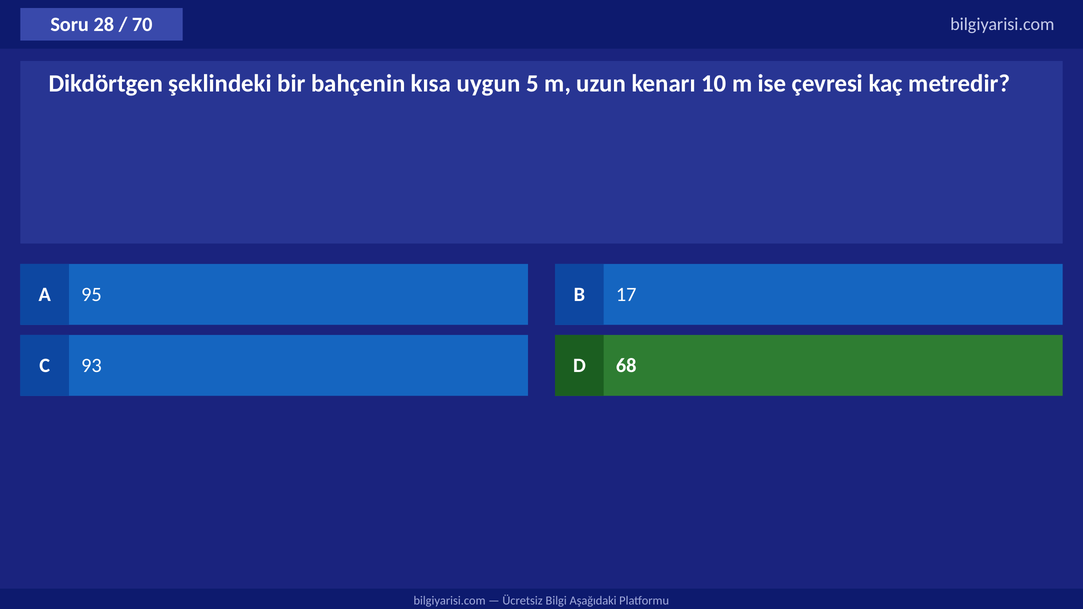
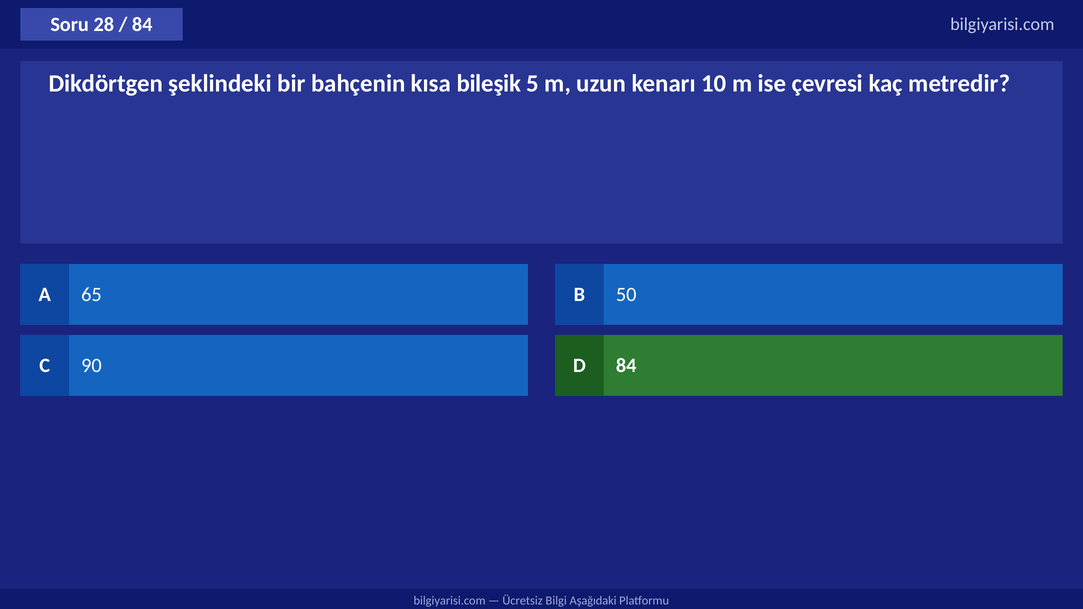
70: 70 -> 84 (142, 25)
uygun: uygun -> bileşik (489, 83)
95: 95 -> 65 (91, 295)
17: 17 -> 50 (626, 295)
93: 93 -> 90 (91, 366)
D 68: 68 -> 84 (626, 366)
